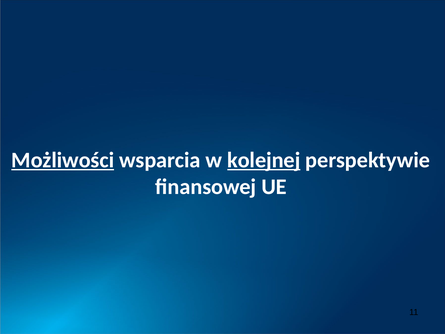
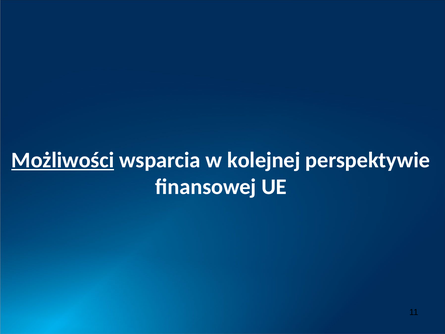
kolejnej underline: present -> none (264, 160)
